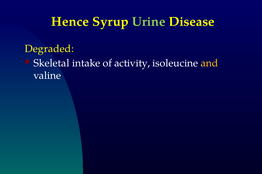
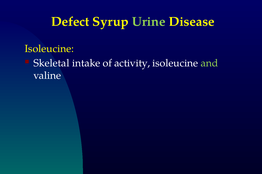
Hence: Hence -> Defect (70, 22)
Degraded: Degraded -> Isoleucine (49, 49)
and colour: yellow -> light green (210, 63)
